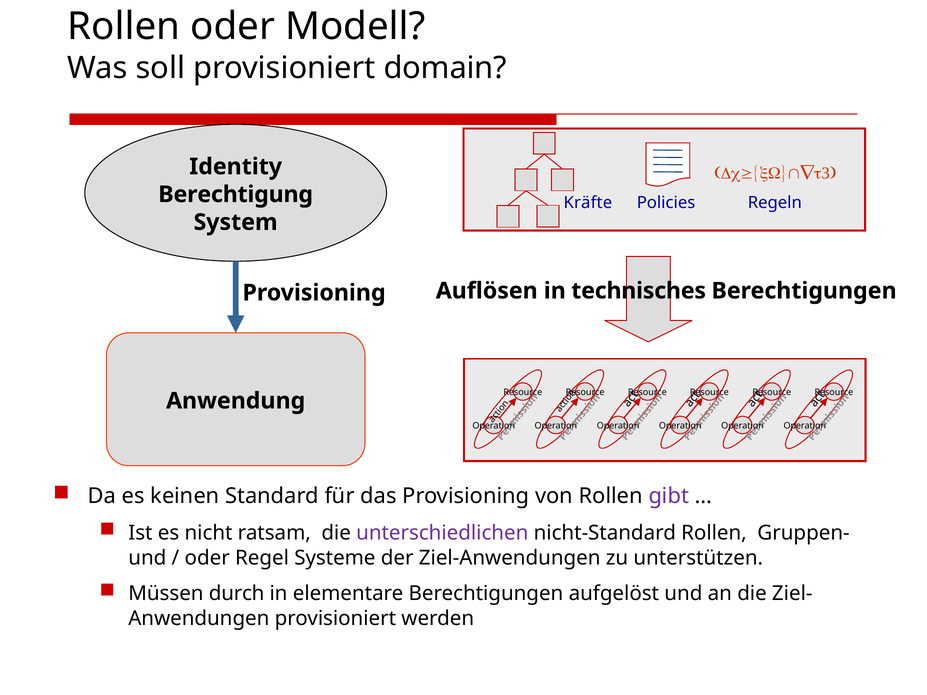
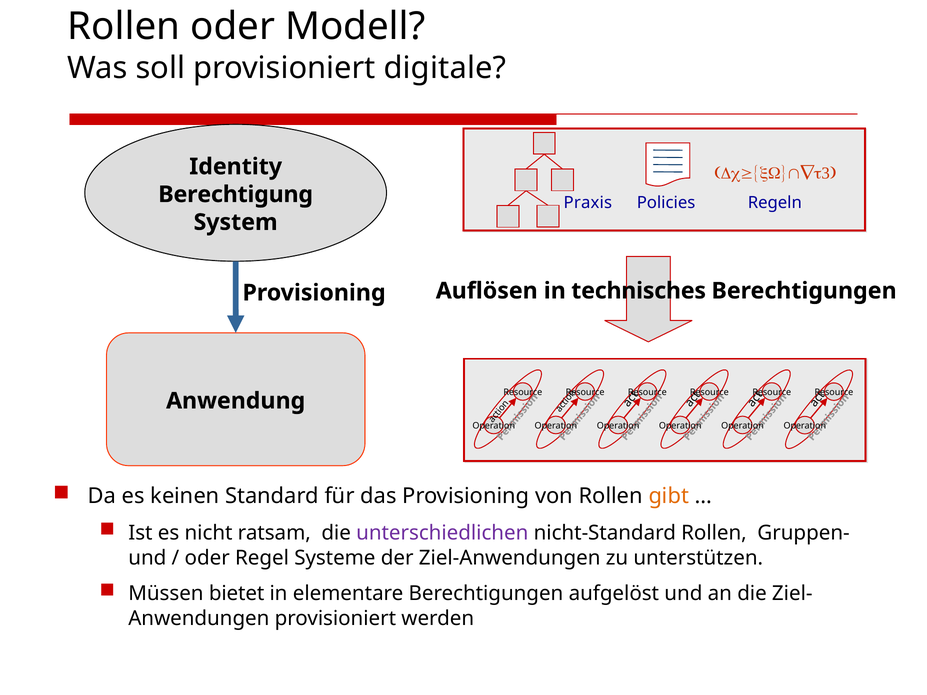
domain: domain -> digitale (445, 68)
Kräfte: Kräfte -> Praxis (588, 203)
gibt colour: purple -> orange (669, 496)
durch: durch -> bietet (237, 594)
